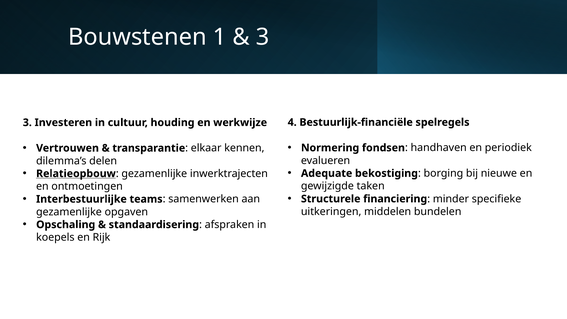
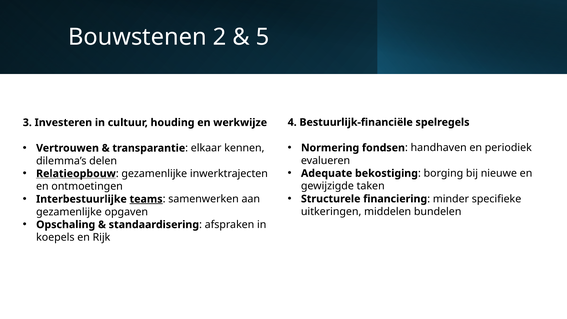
1: 1 -> 2 (219, 37)
3: 3 -> 5 (263, 37)
teams underline: none -> present (146, 199)
